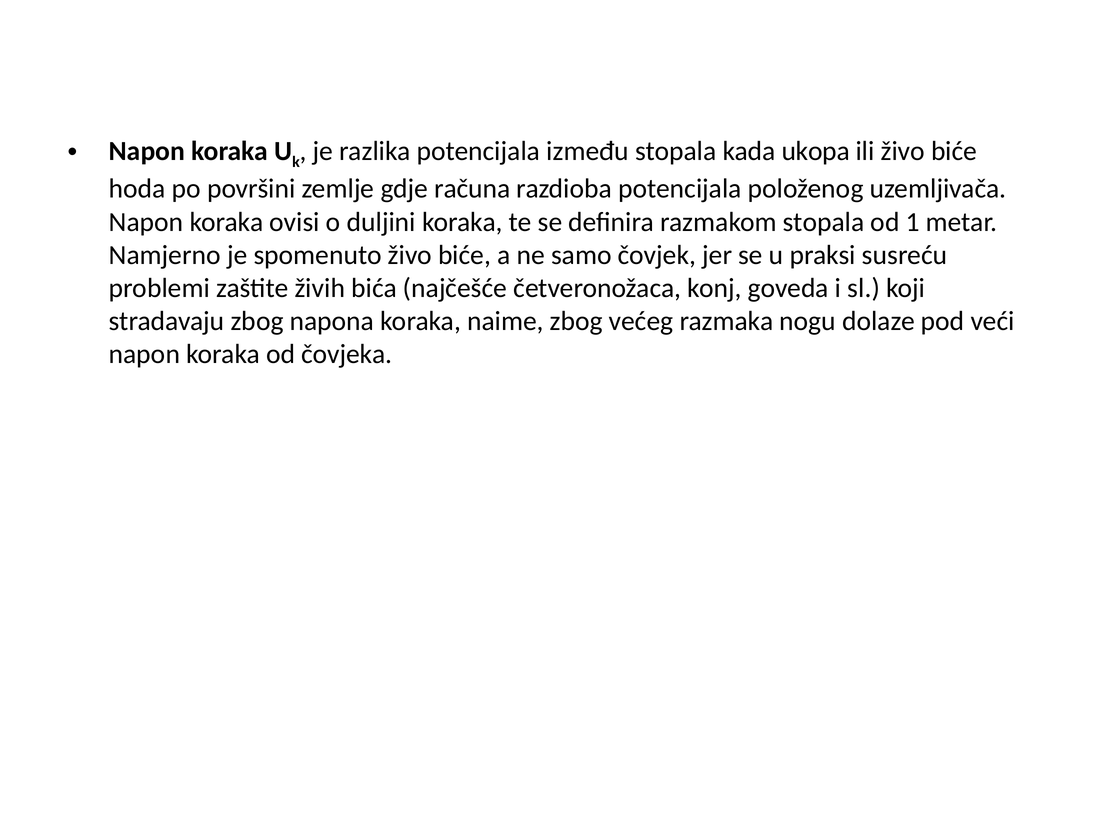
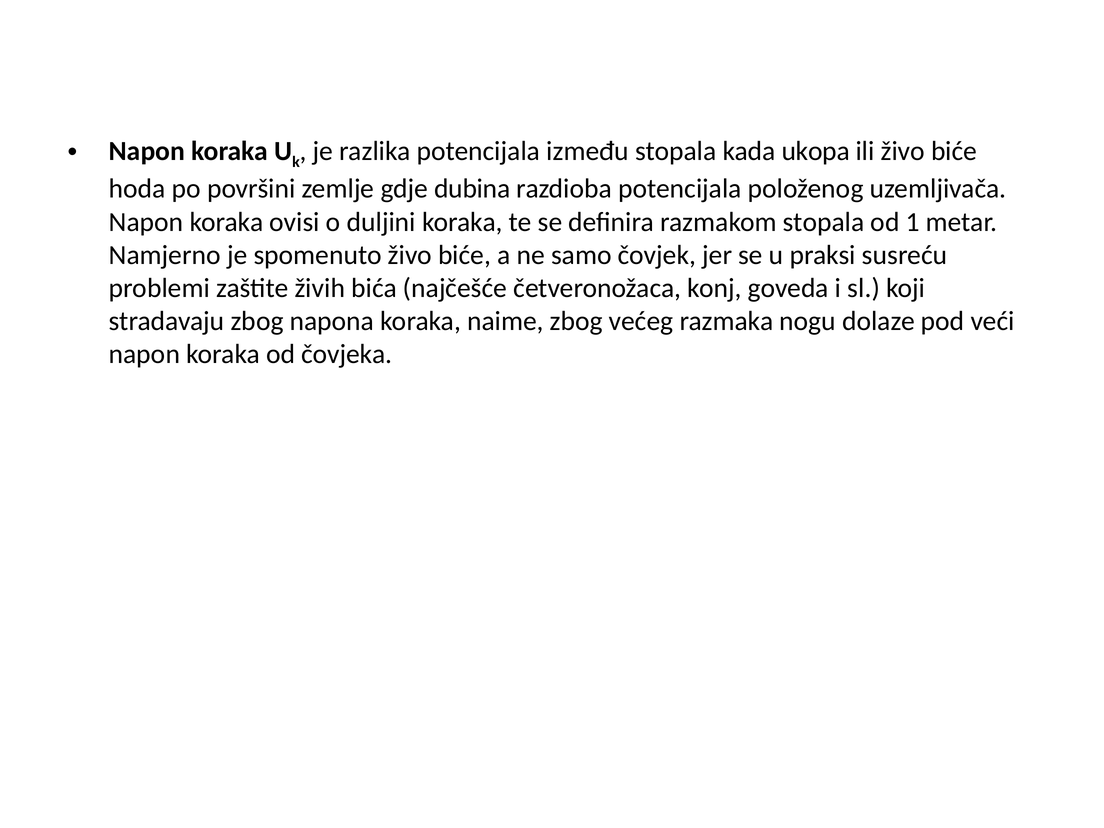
računa: računa -> dubina (472, 189)
